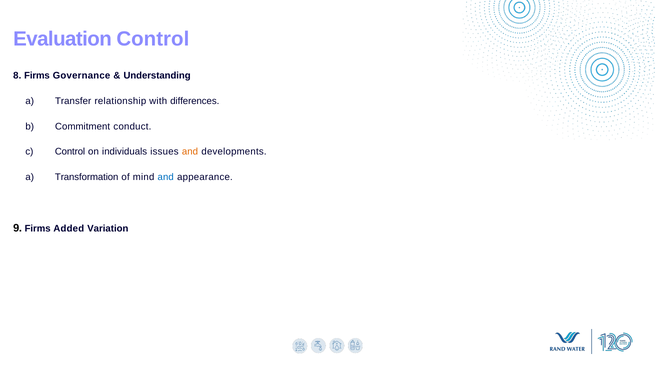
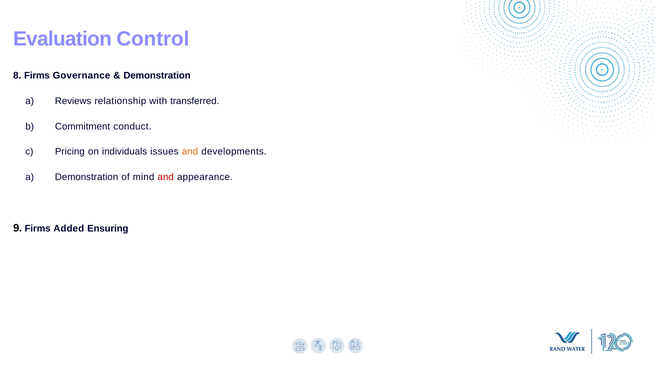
Understanding: Understanding -> Demonstration (157, 75)
Transfer: Transfer -> Reviews (73, 101)
differences: differences -> transferred (195, 101)
Control: Control -> Pricing (70, 152)
Transformation: Transformation -> Demonstration (87, 177)
and colour: blue -> red (166, 177)
Variation: Variation -> Ensuring (108, 228)
